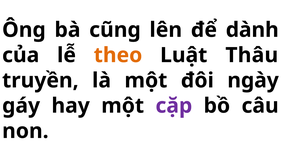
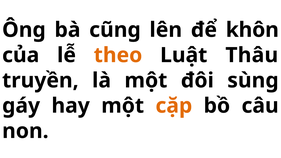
dành: dành -> khôn (252, 30)
ngày: ngày -> sùng (253, 80)
cặp colour: purple -> orange (174, 106)
